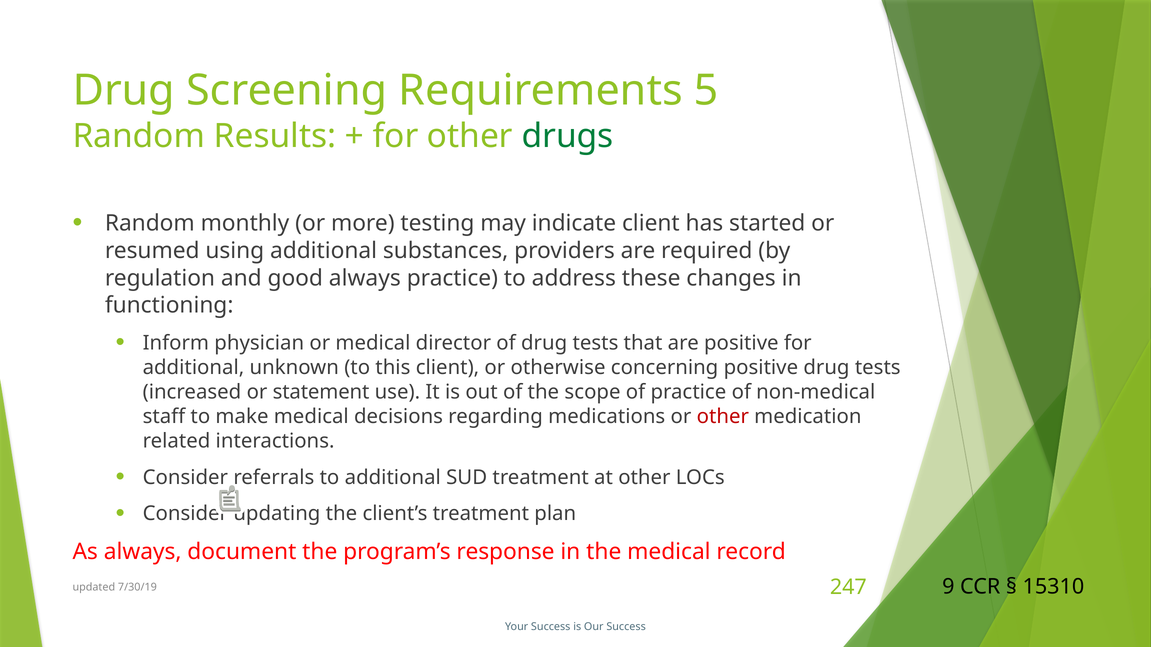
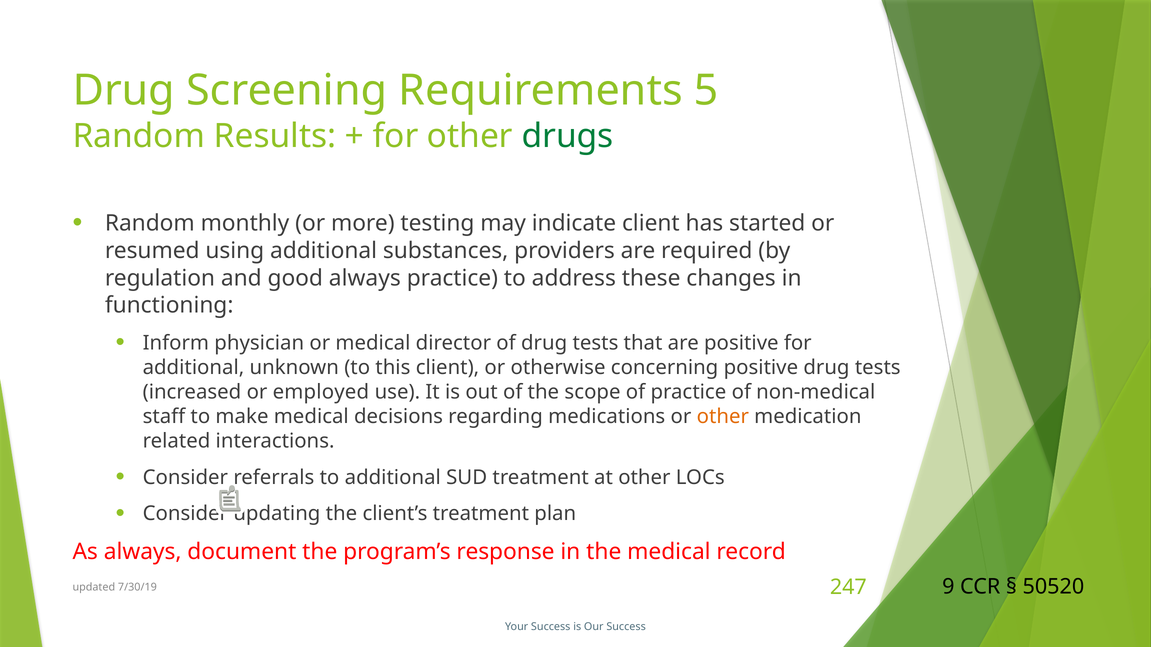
statement: statement -> employed (321, 392)
other colour: red -> orange (723, 417)
15310: 15310 -> 50520 (1053, 587)
